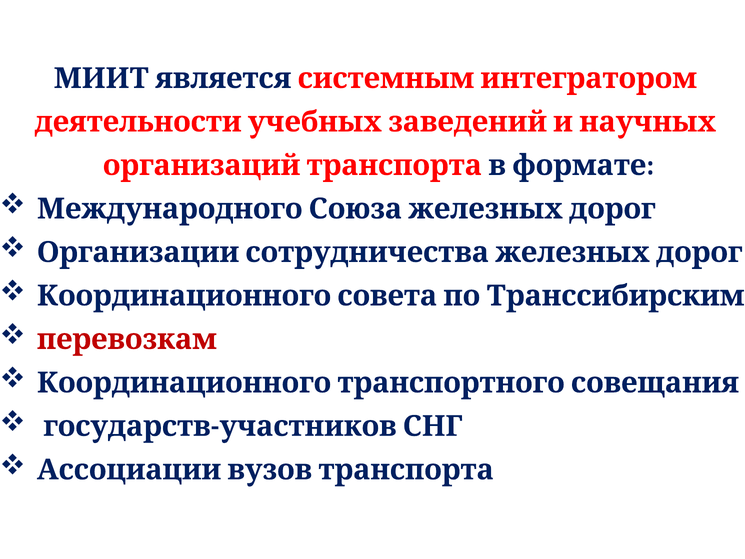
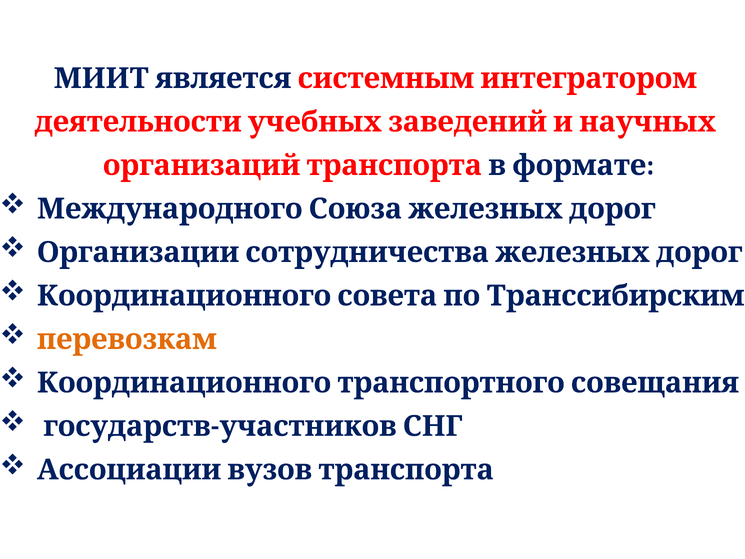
перевозкам colour: red -> orange (127, 339)
